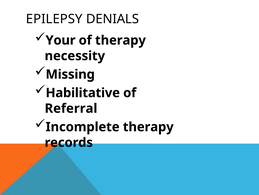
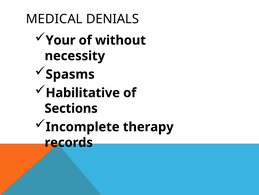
EPILEPSY: EPILEPSY -> MEDICAL (54, 19)
of therapy: therapy -> without (120, 40)
Missing: Missing -> Spasms (70, 74)
Referral: Referral -> Sections (71, 108)
